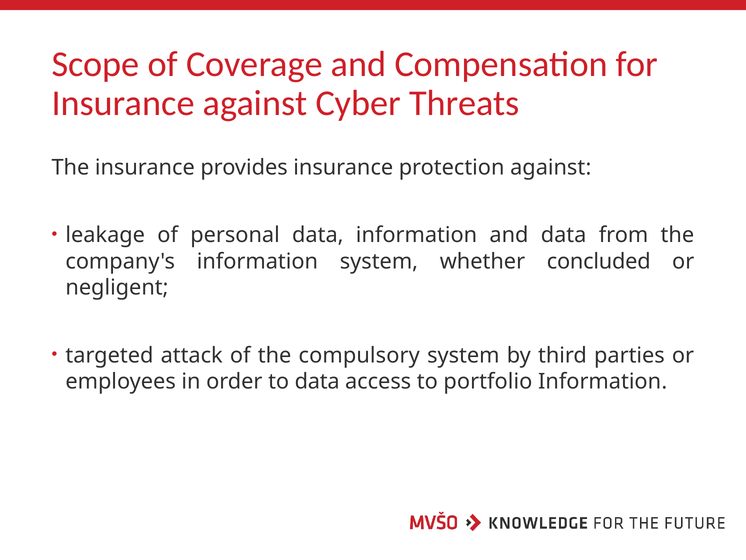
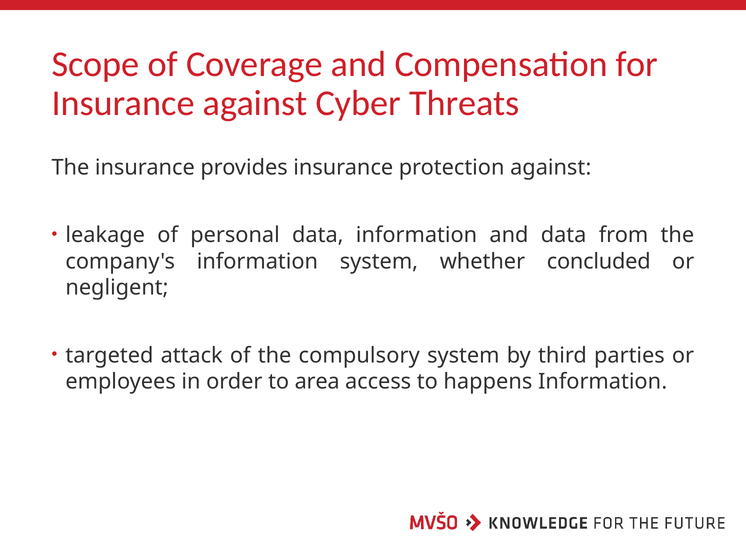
to data: data -> area (317, 381)
portfolio: portfolio -> happens (488, 381)
